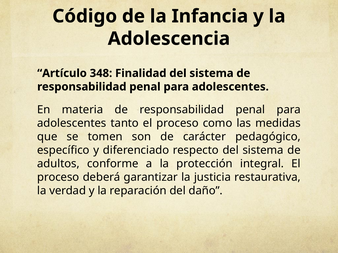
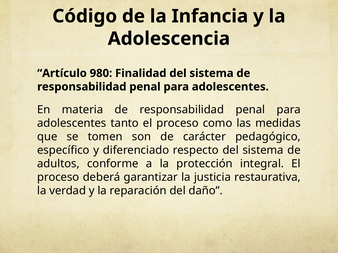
348: 348 -> 980 (101, 73)
